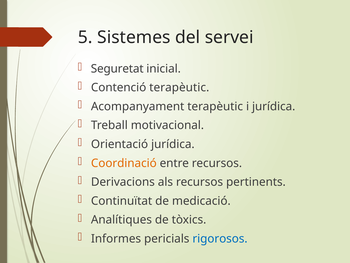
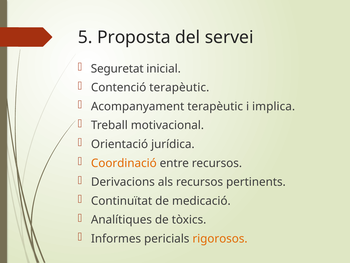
Sistemes: Sistemes -> Proposta (134, 37)
i jurídica: jurídica -> implica (274, 106)
rigorosos colour: blue -> orange (220, 238)
